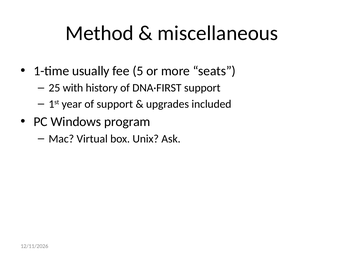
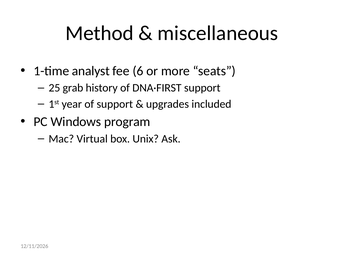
usually: usually -> analyst (91, 71)
5: 5 -> 6 (138, 71)
with: with -> grab (73, 88)
